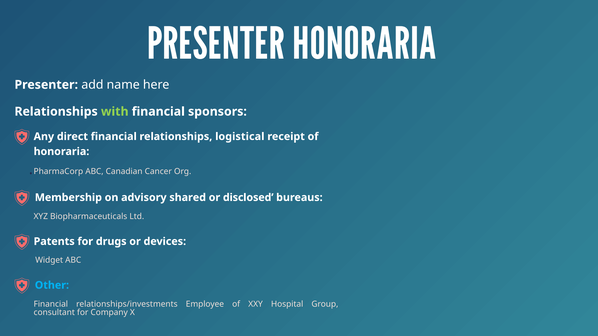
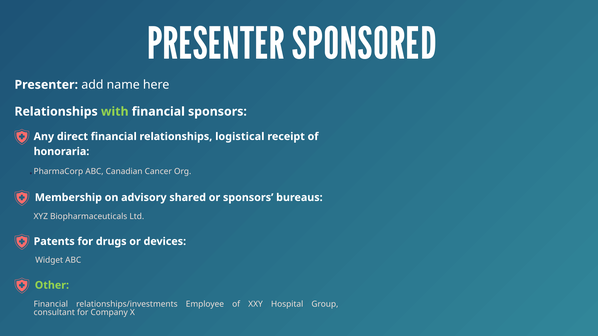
PRESENTER HONORARIA: HONORARIA -> SPONSORED (364, 44)
or disclosed: disclosed -> sponsors (248, 198)
Other colour: light blue -> light green (52, 285)
